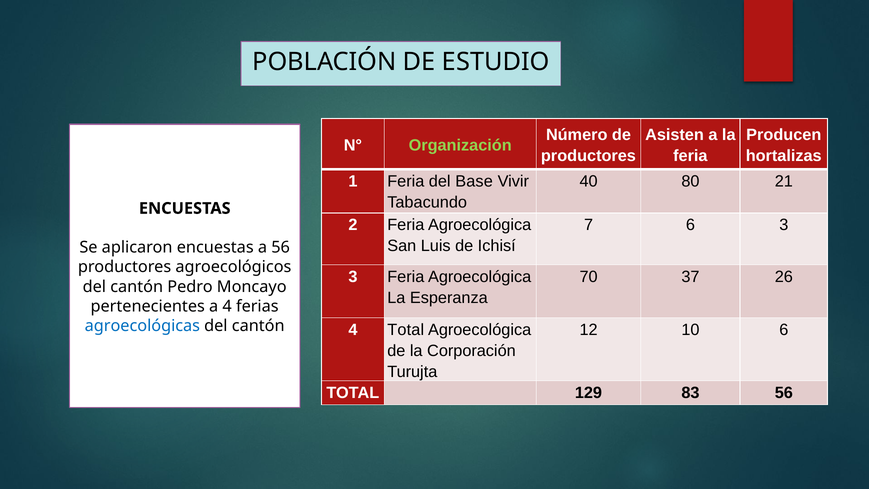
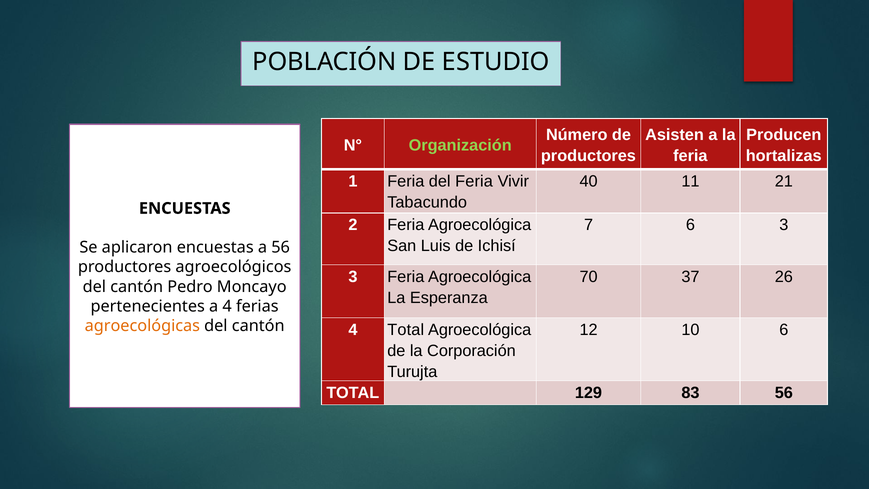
del Base: Base -> Feria (474, 181)
80: 80 -> 11 (690, 181)
agroecológicas colour: blue -> orange (142, 326)
